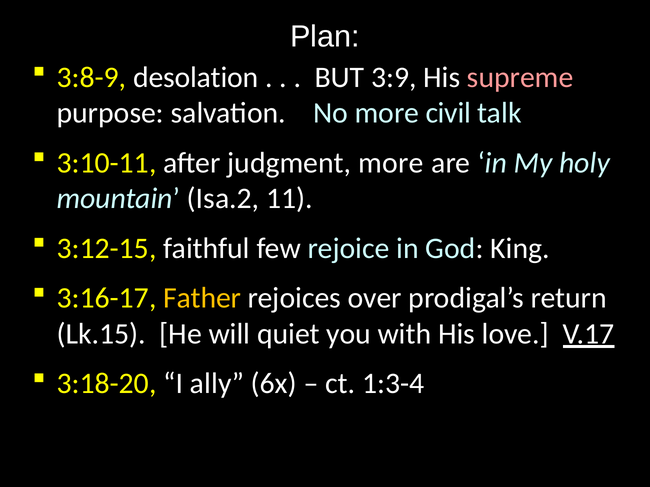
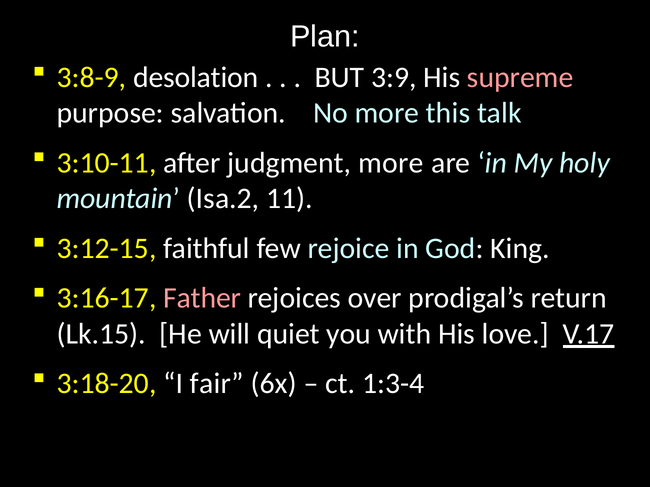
civil: civil -> this (448, 113)
Father colour: yellow -> pink (202, 298)
ally: ally -> fair (217, 384)
